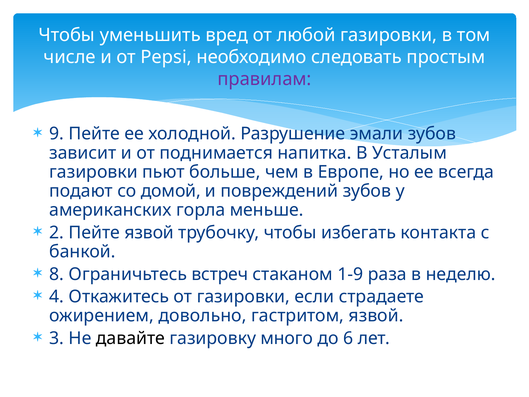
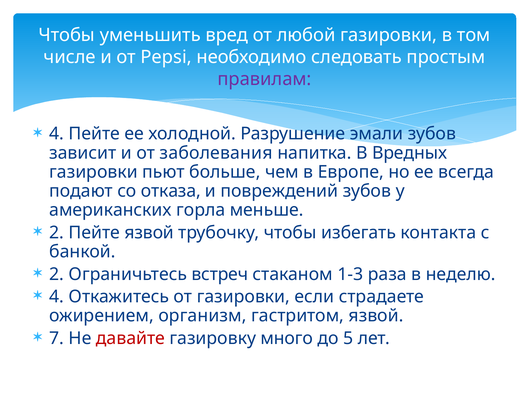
9: 9 -> 4 (57, 134)
поднимается: поднимается -> заболевания (216, 153)
Усталым: Усталым -> Вредных (410, 153)
домой: домой -> отказа (171, 191)
8: 8 -> 2 (57, 274)
1-9: 1-9 -> 1-3 (350, 274)
довольно: довольно -> организм (202, 316)
3: 3 -> 7 (57, 338)
давайте colour: black -> red (130, 338)
6: 6 -> 5 (348, 338)
